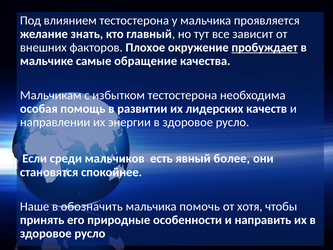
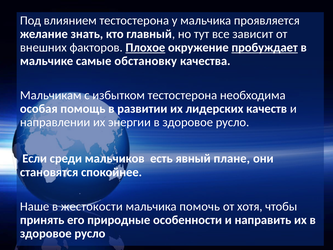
Плохое underline: none -> present (145, 47)
обращение: обращение -> обстановку (146, 61)
более: более -> плане (232, 158)
обозначить: обозначить -> жестокости (92, 206)
